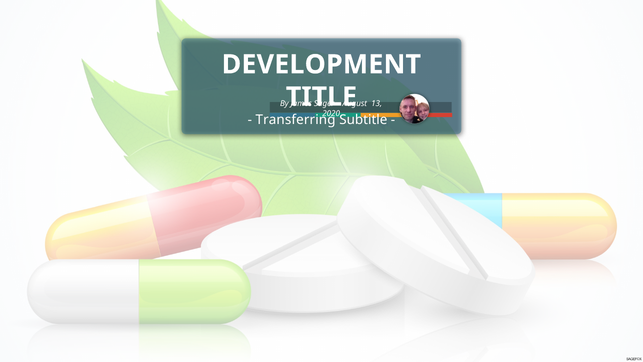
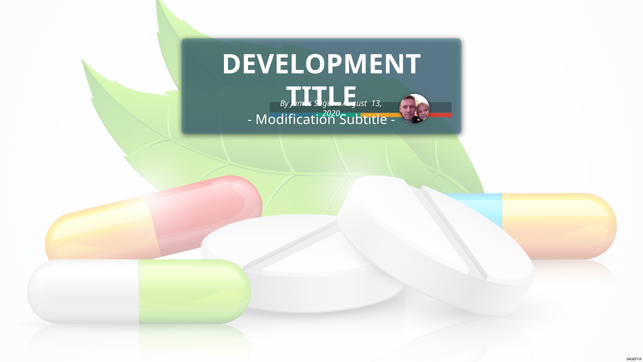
Transferring: Transferring -> Modification (296, 120)
